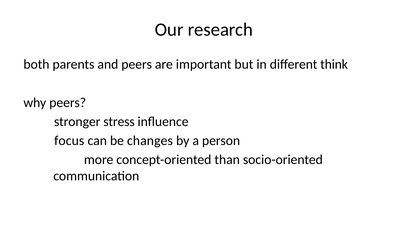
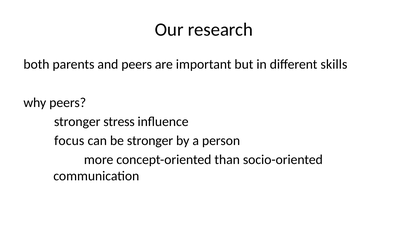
think: think -> skills (334, 64)
be changes: changes -> stronger (150, 140)
